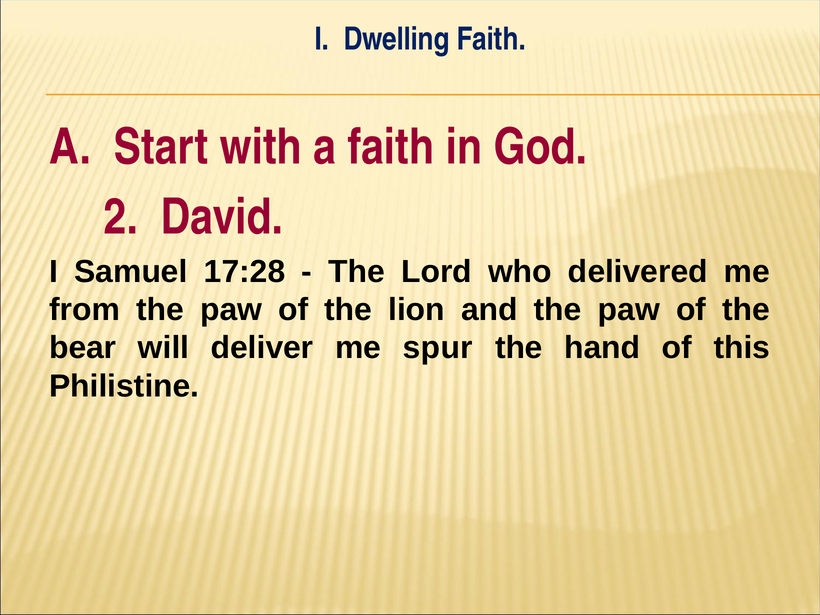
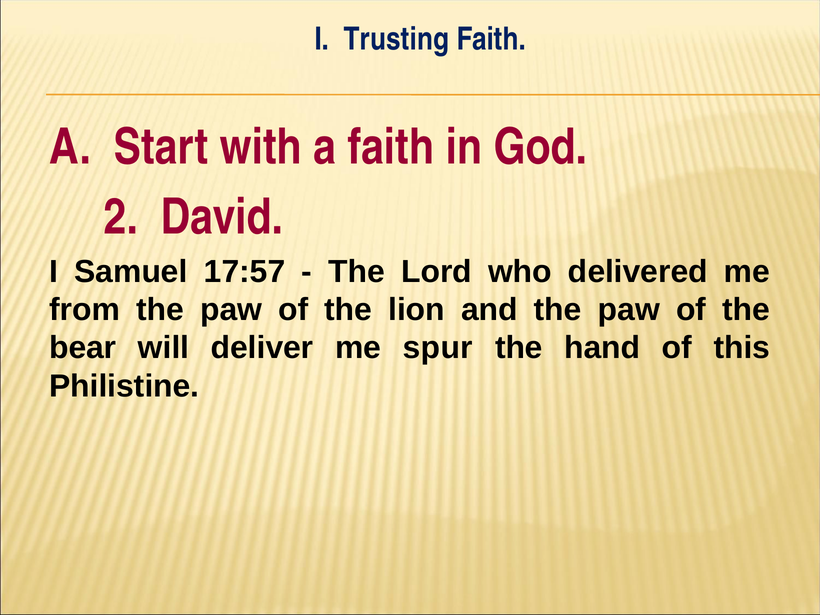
Dwelling: Dwelling -> Trusting (396, 39)
17:28: 17:28 -> 17:57 (245, 272)
